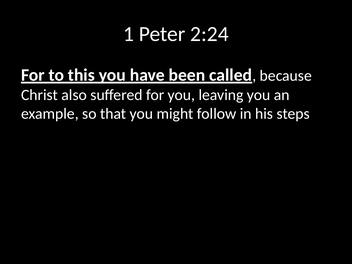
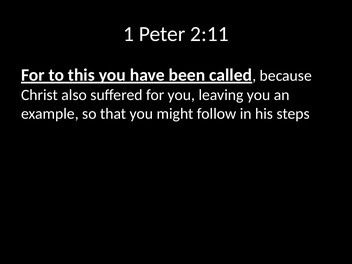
2:24: 2:24 -> 2:11 (209, 34)
